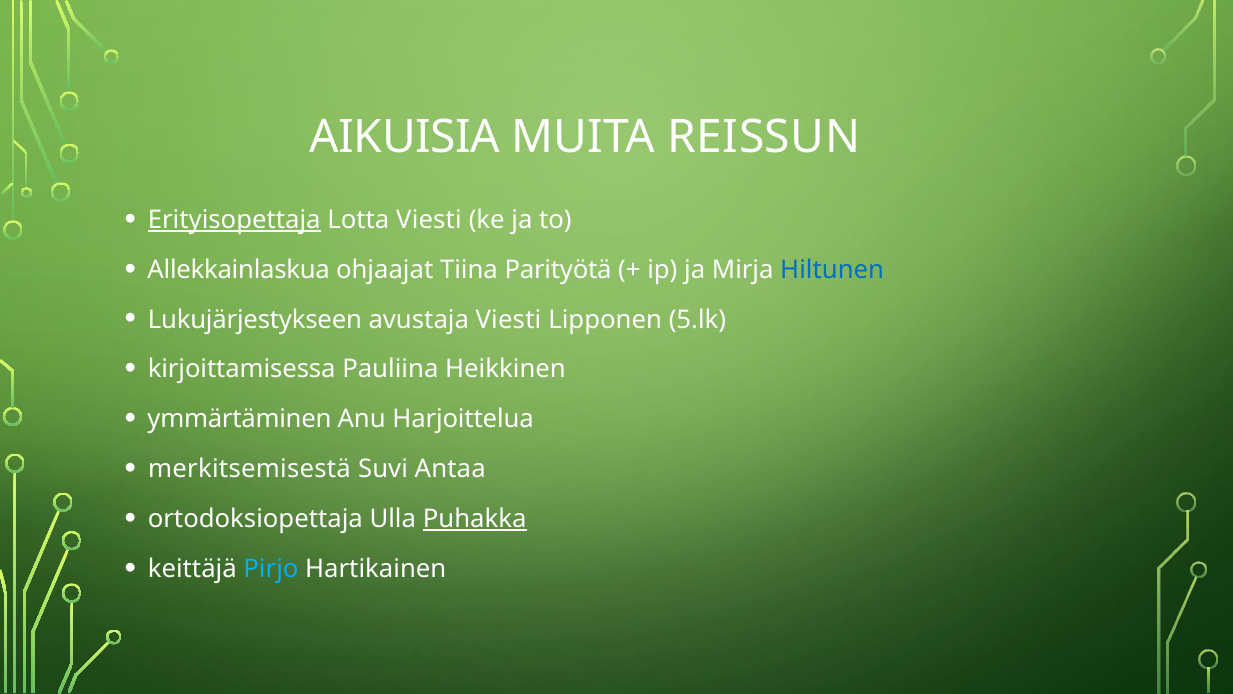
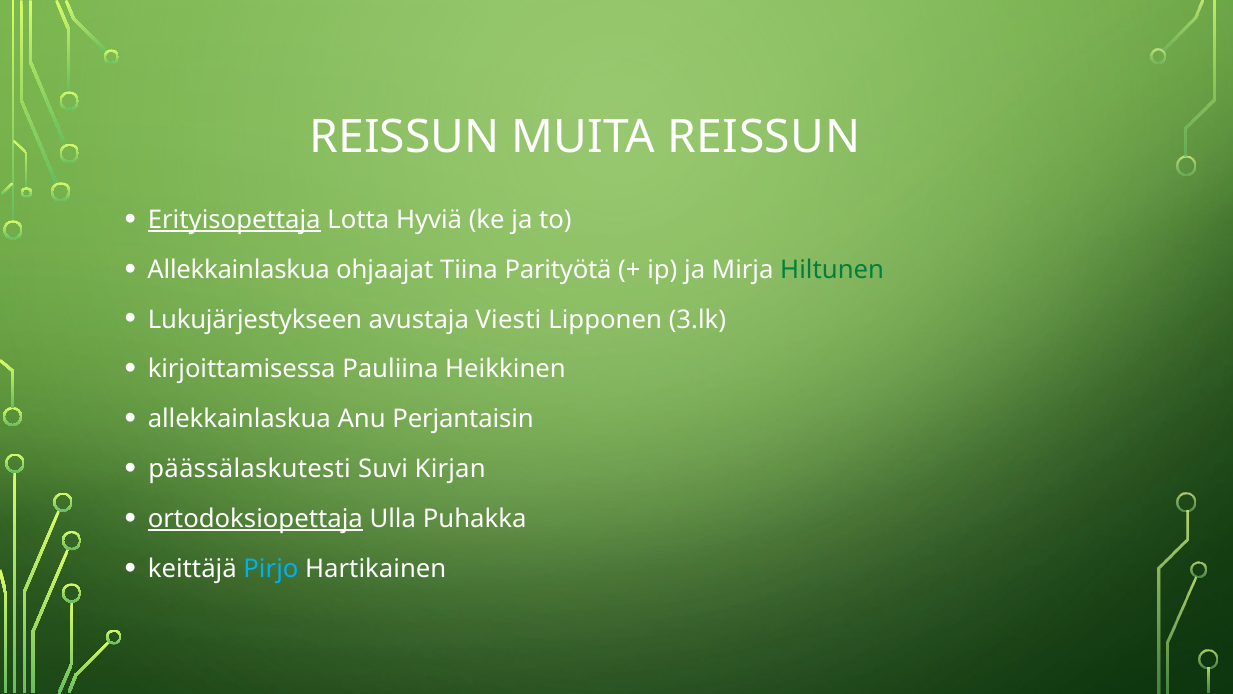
AIKUISIA: AIKUISIA -> REISSUN (405, 137)
Lotta Viesti: Viesti -> Hyviä (429, 220)
Hiltunen colour: blue -> green (832, 270)
5.lk: 5.lk -> 3.lk (697, 319)
ymmärtäminen: ymmärtäminen -> allekkainlaskua (239, 419)
Harjoittelua: Harjoittelua -> Perjantaisin (463, 419)
merkitsemisestä: merkitsemisestä -> päässälaskutesti (250, 469)
Antaa: Antaa -> Kirjan (450, 469)
ortodoksiopettaja underline: none -> present (255, 519)
Puhakka underline: present -> none (475, 519)
